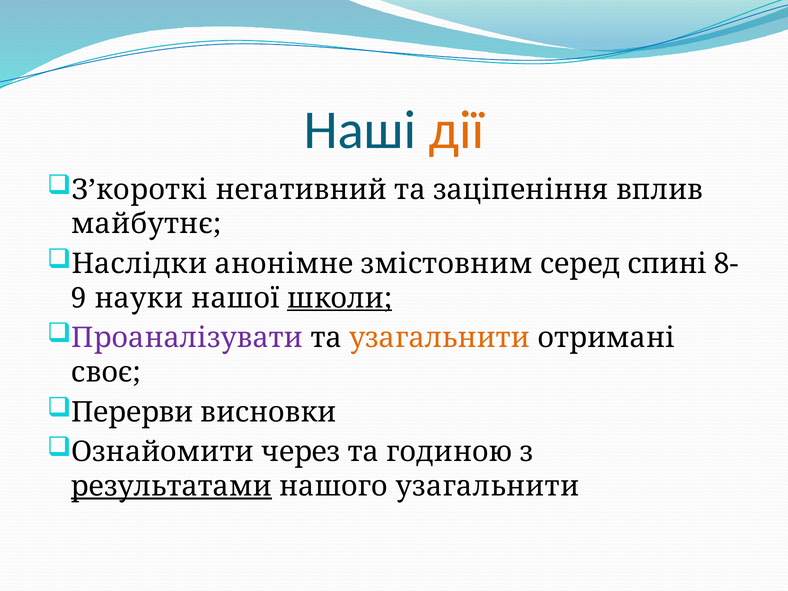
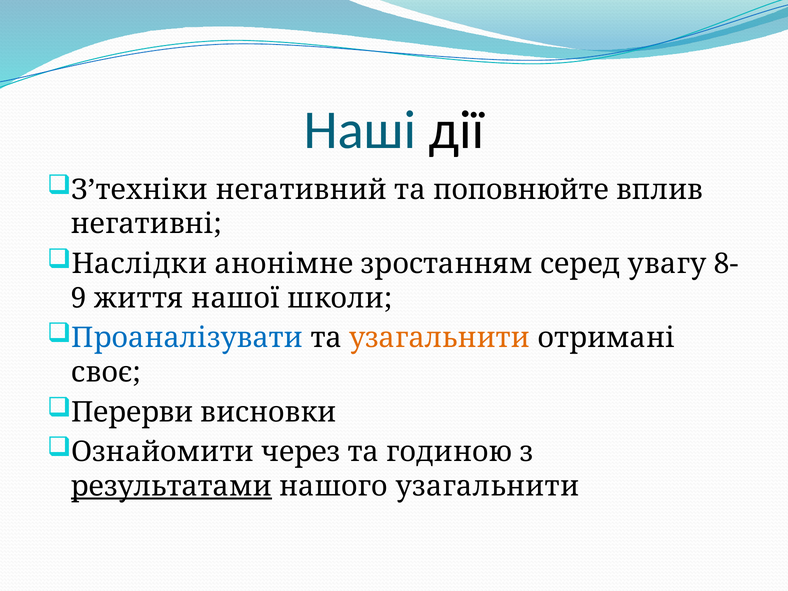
дії colour: orange -> black (456, 130)
З’короткі: З’короткі -> З’техніки (140, 190)
заціпеніння: заціпеніння -> поповнюйте (521, 190)
майбутнє: майбутнє -> негативні (146, 224)
змістовним: змістовним -> зростанням (447, 264)
спині: спині -> увагу (667, 264)
науки: науки -> життя (139, 298)
школи underline: present -> none (340, 298)
Проаналізувати colour: purple -> blue (187, 338)
